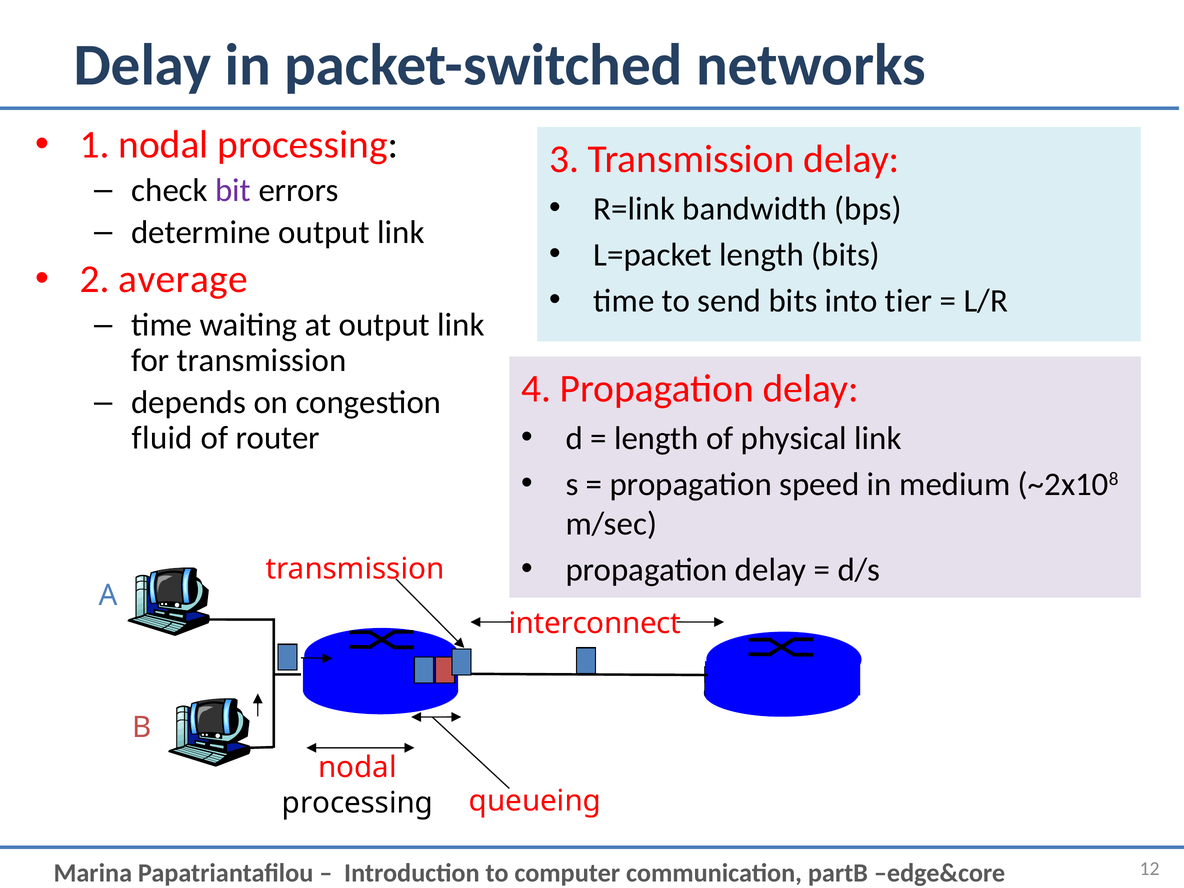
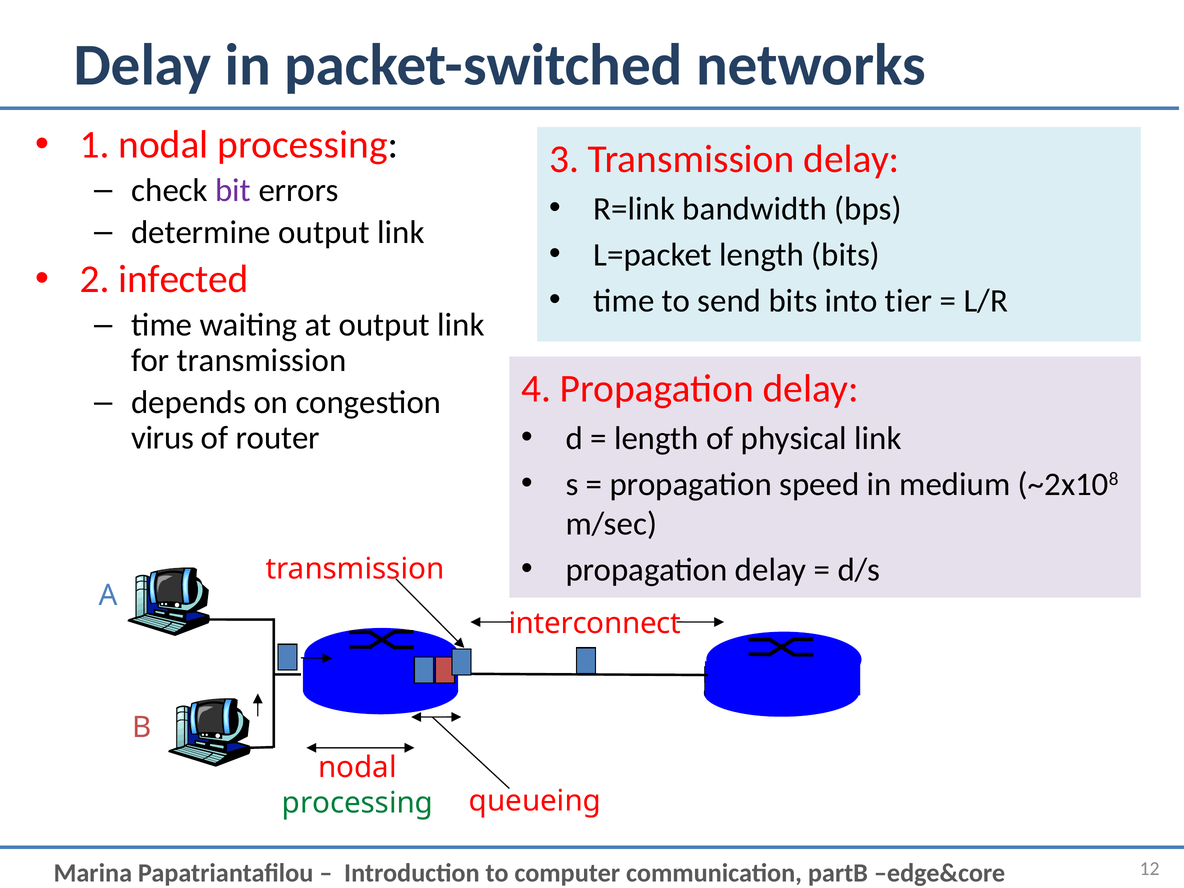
average: average -> infected (183, 279)
fluid: fluid -> virus (163, 438)
processing colour: black -> green (357, 803)
